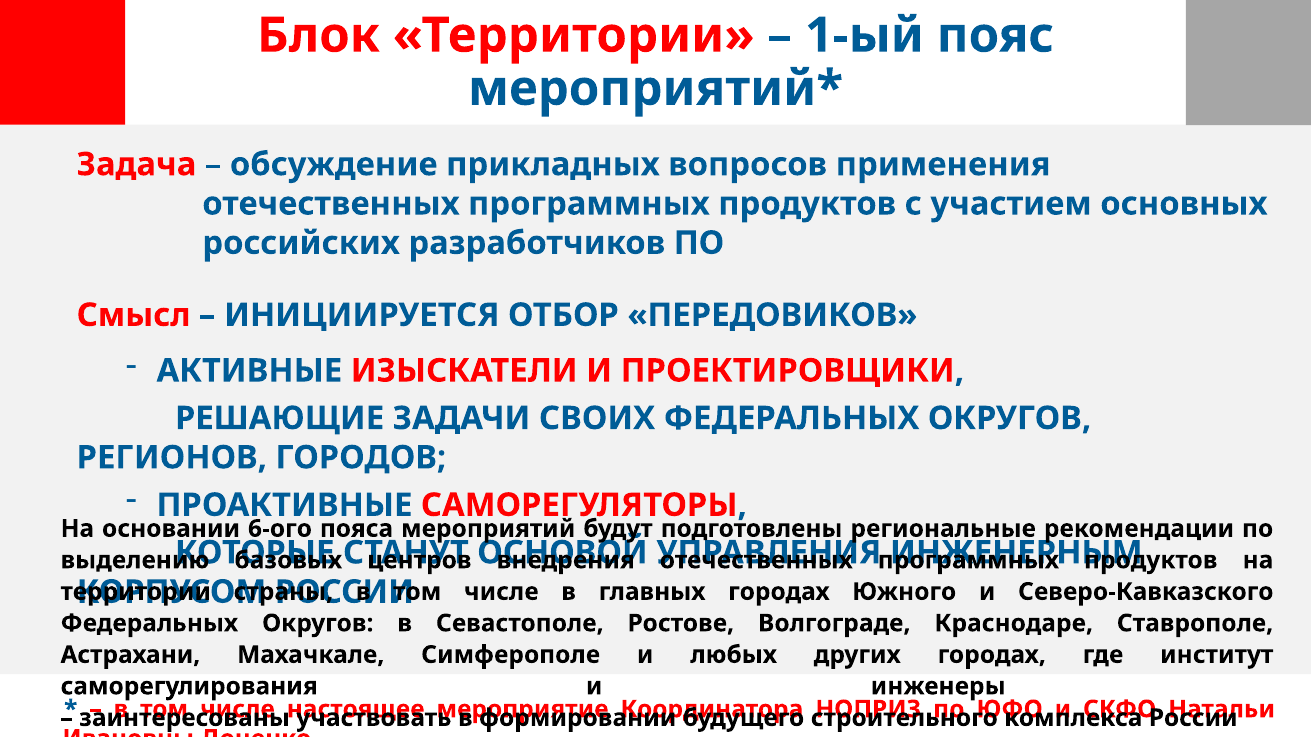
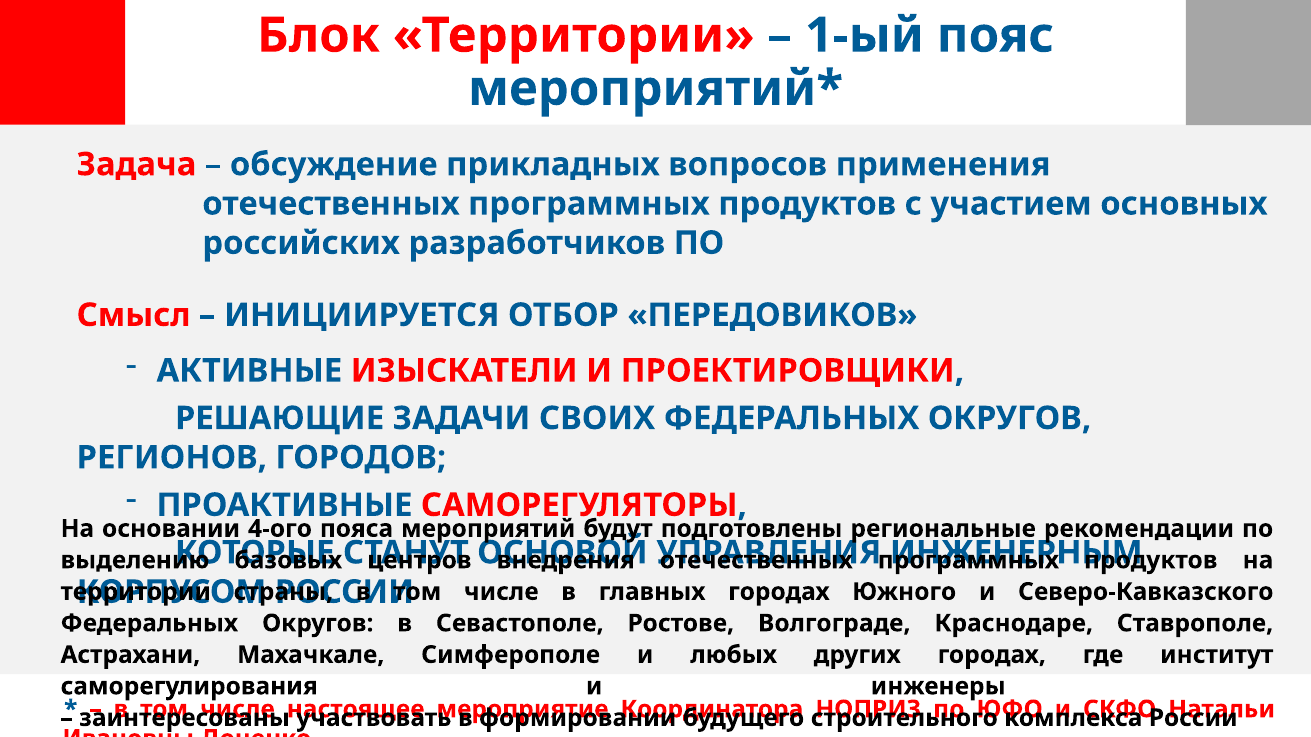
6-ого: 6-ого -> 4-ого (280, 529)
